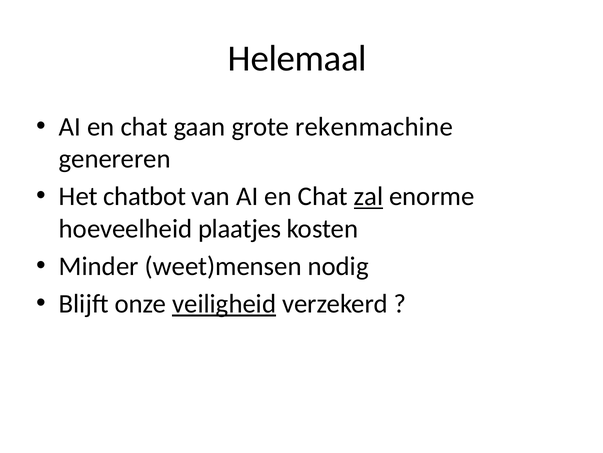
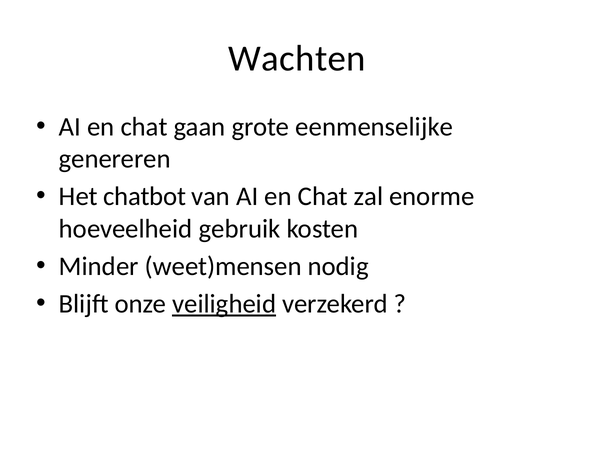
Helemaal: Helemaal -> Wachten (297, 58)
rekenmachine: rekenmachine -> eenmenselijke (374, 126)
zal underline: present -> none (369, 196)
plaatjes: plaatjes -> gebruik (240, 228)
